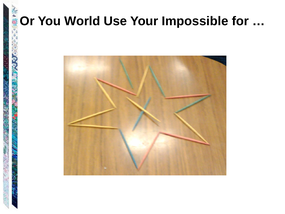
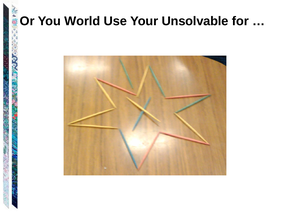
Impossible: Impossible -> Unsolvable (195, 21)
